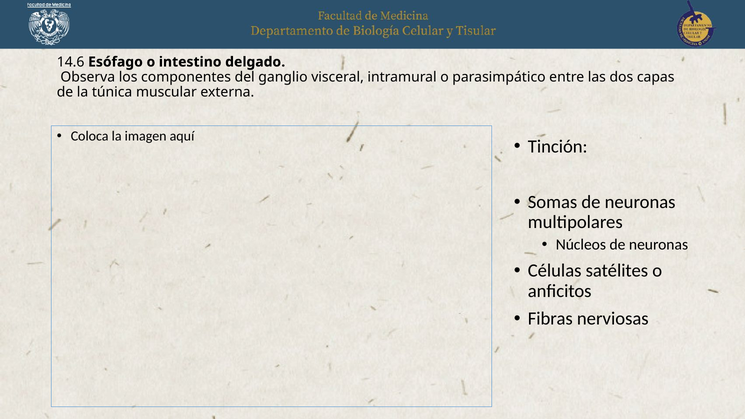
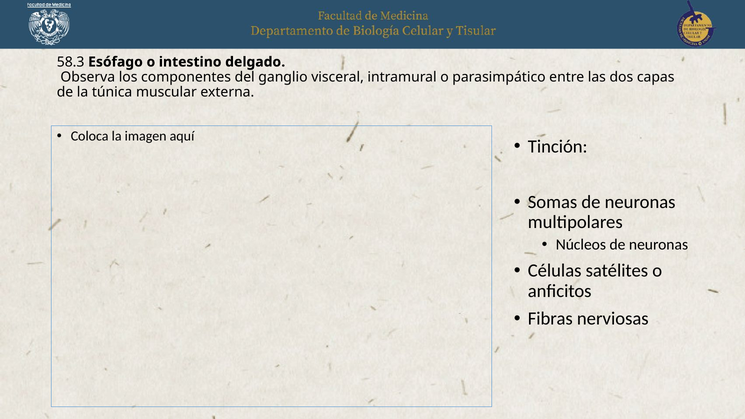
14.6: 14.6 -> 58.3 (71, 62)
